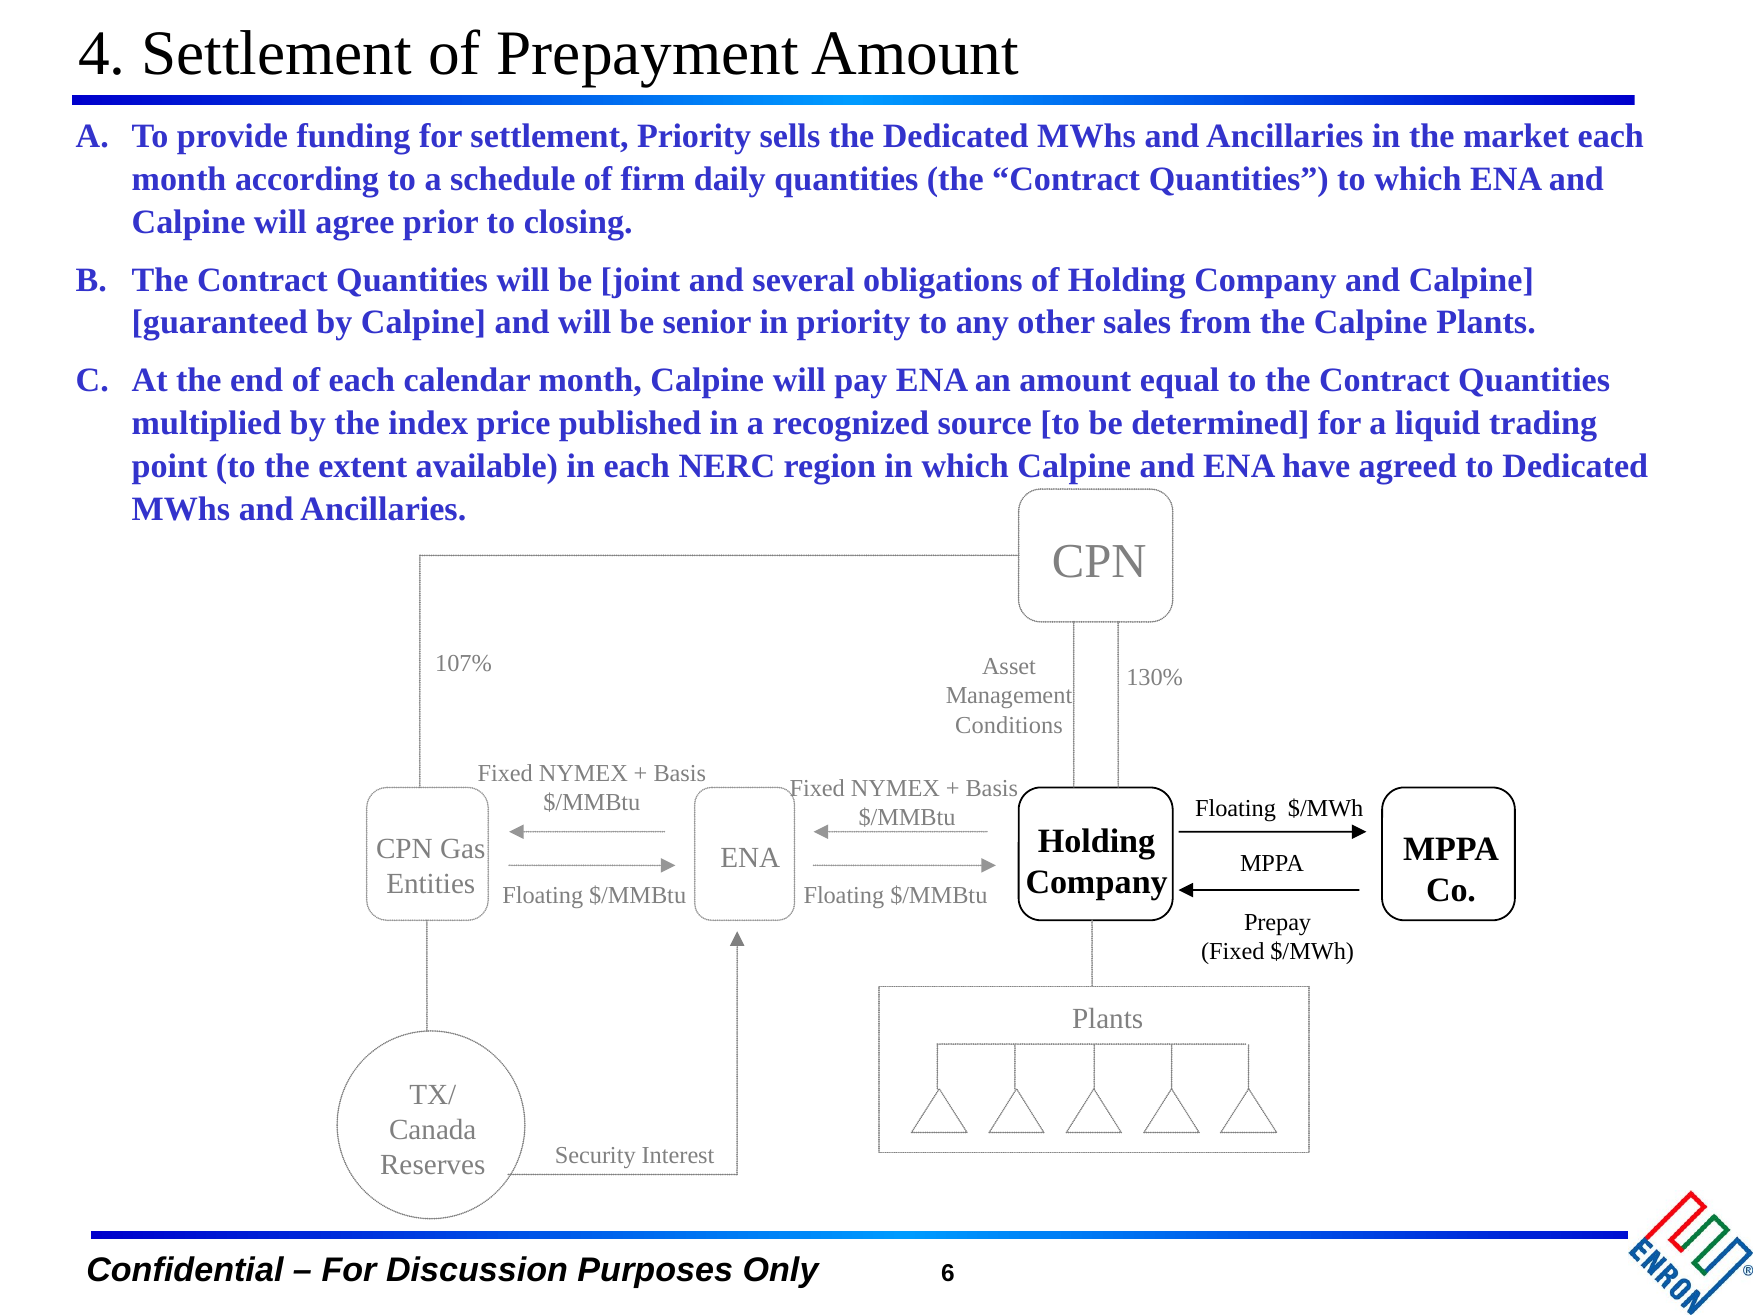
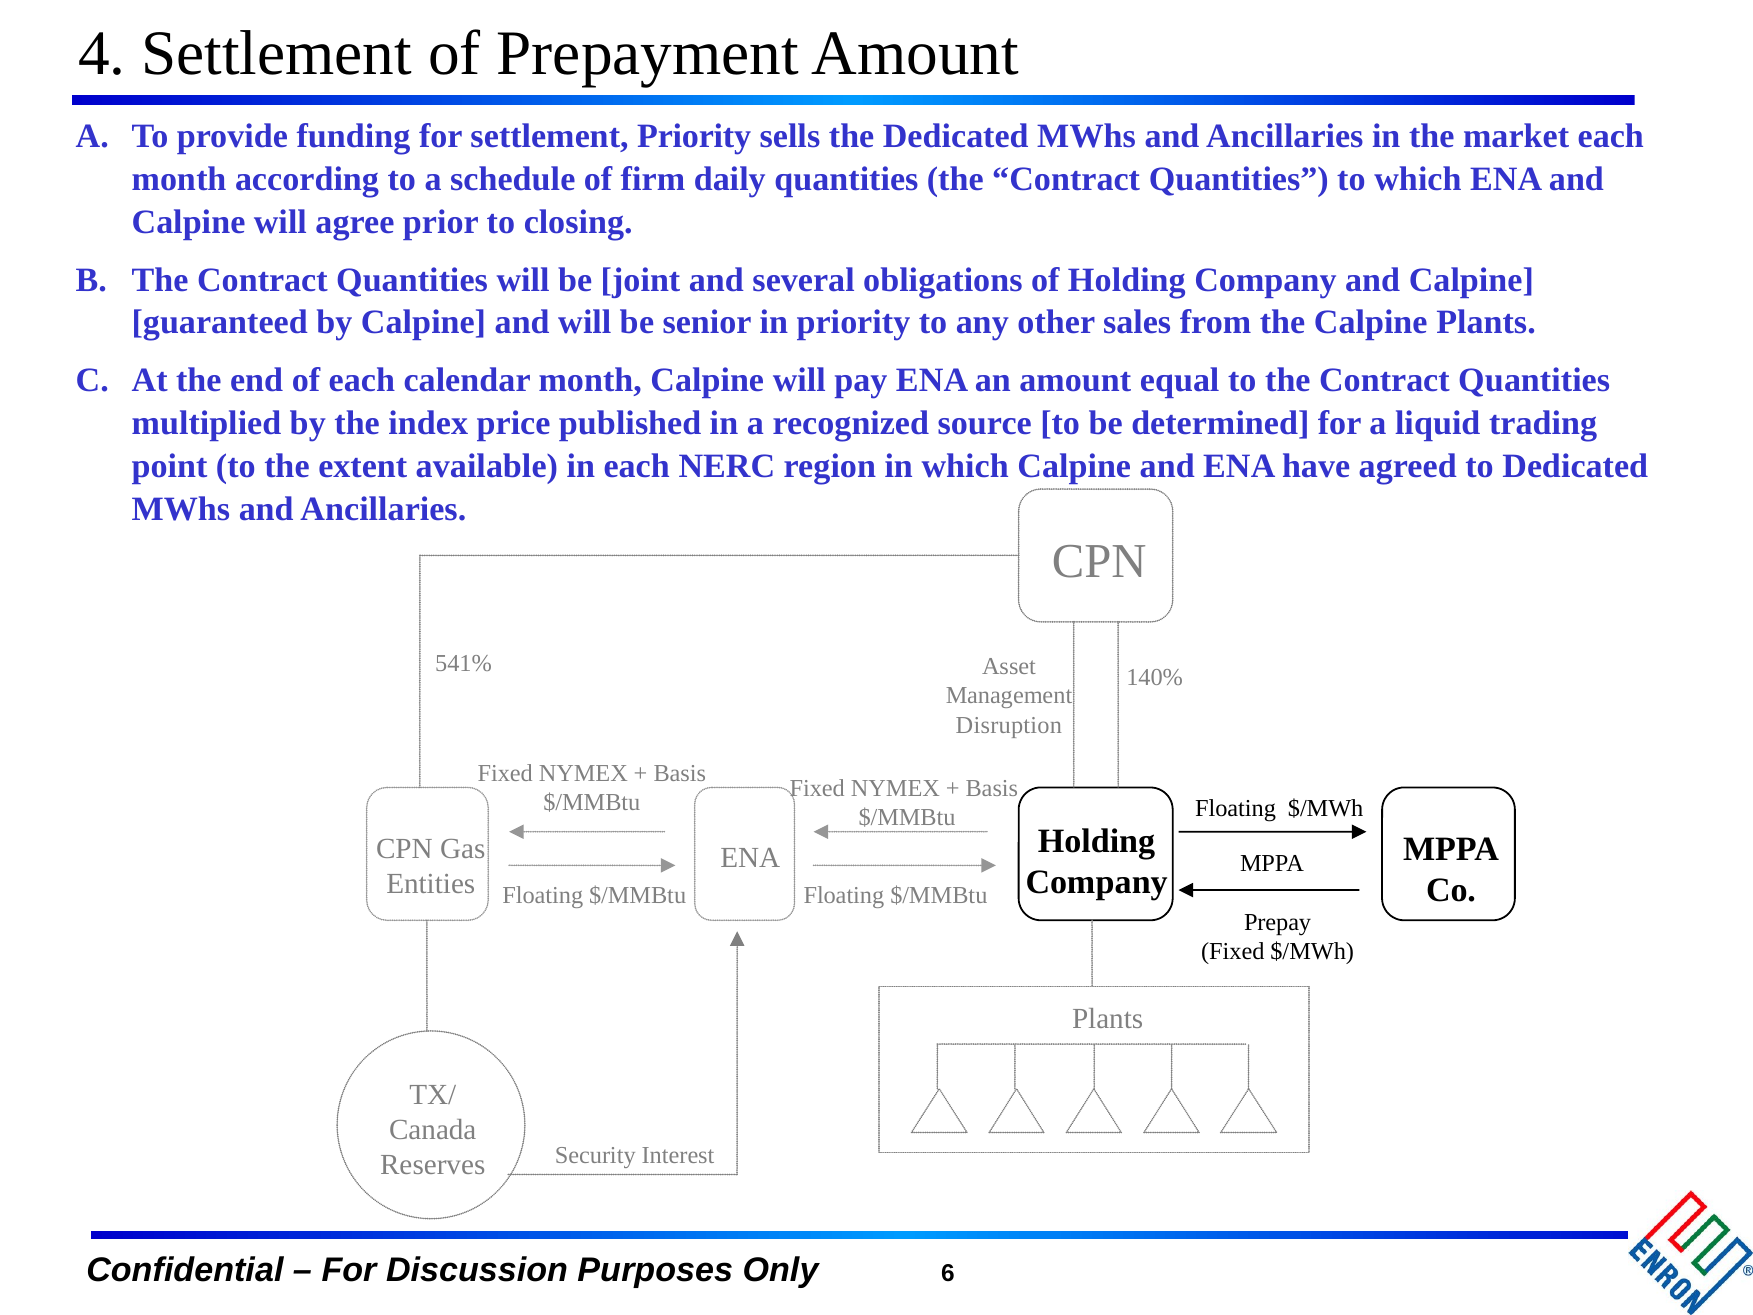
107%: 107% -> 541% (464, 663)
130%: 130% -> 140% (1155, 677)
Conditions: Conditions -> Disruption (1009, 725)
